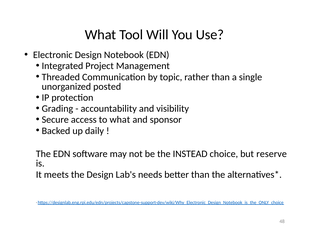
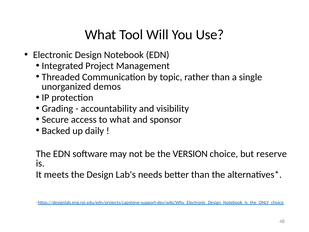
posted: posted -> demos (107, 87)
INSTEAD: INSTEAD -> VERSION (190, 154)
